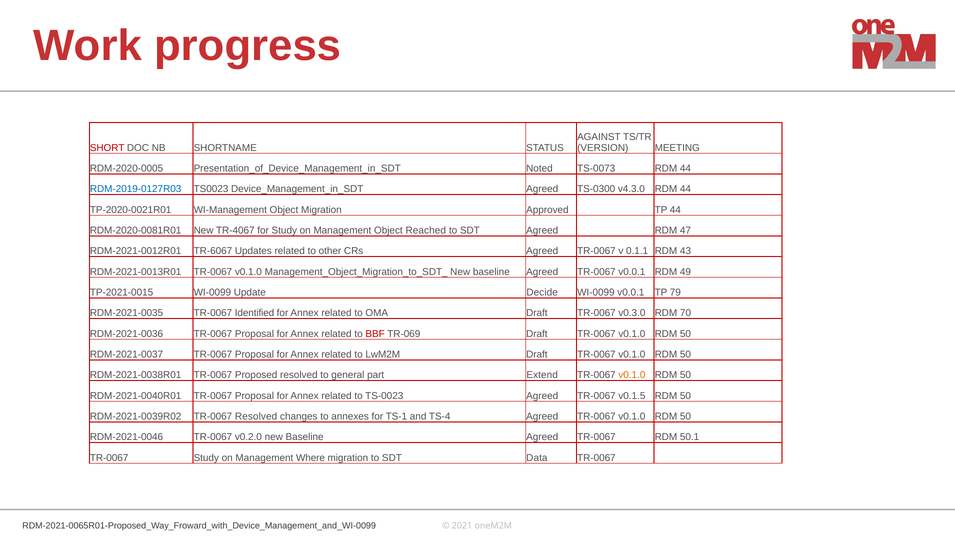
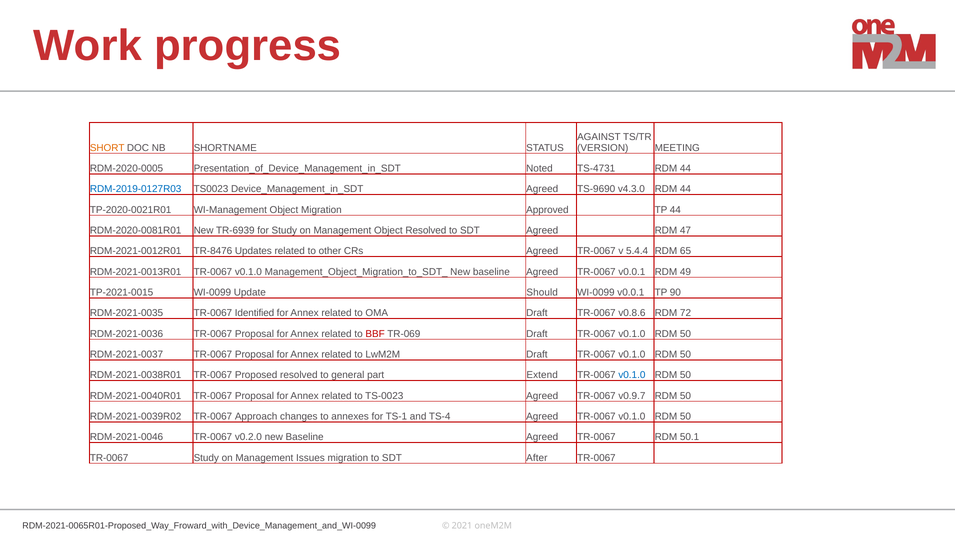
SHORT colour: red -> orange (107, 148)
TS-0073: TS-0073 -> TS-4731 (596, 169)
TS-0300: TS-0300 -> TS-9690 (596, 189)
TR-4067: TR-4067 -> TR-6939 (235, 231)
Object Reached: Reached -> Resolved (426, 231)
TR-6067: TR-6067 -> TR-8476 (213, 251)
0.1.1: 0.1.1 -> 5.4.4 (637, 251)
43: 43 -> 65 (686, 251)
Decide: Decide -> Should (542, 293)
79: 79 -> 90 (675, 293)
v0.3.0: v0.3.0 -> v0.8.6 (632, 313)
70: 70 -> 72 (686, 313)
v0.1.0 colour: orange -> blue (632, 375)
v0.1.5: v0.1.5 -> v0.9.7 (632, 396)
TR-0067 Resolved: Resolved -> Approach (256, 417)
Where: Where -> Issues (310, 458)
Data: Data -> After (537, 458)
